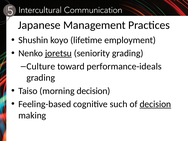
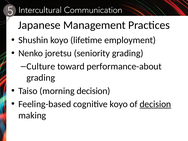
joretsu underline: present -> none (58, 53)
performance-ideals: performance-ideals -> performance-about (124, 66)
cognitive such: such -> koyo (119, 104)
